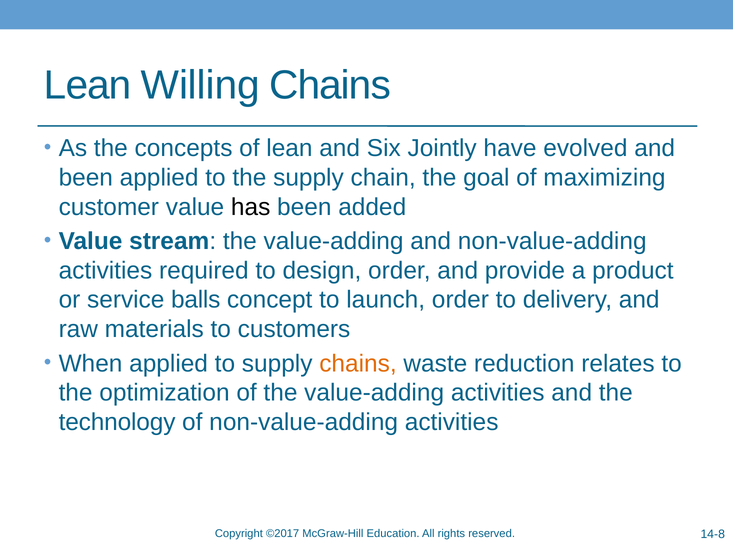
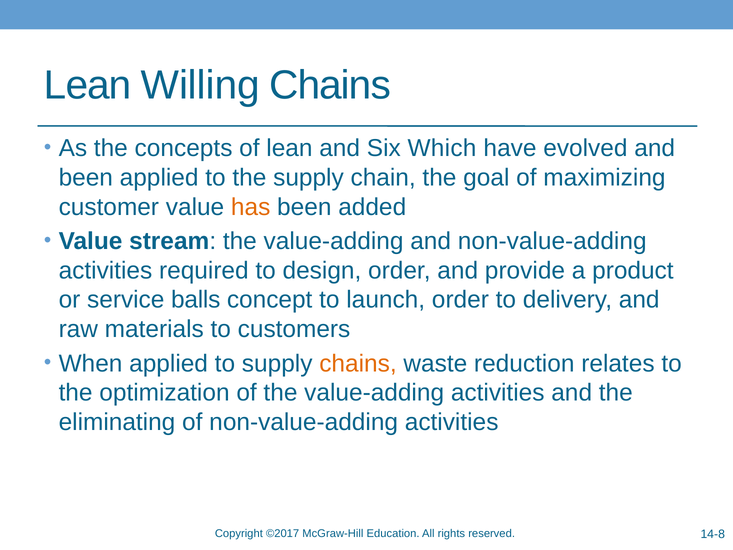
Jointly: Jointly -> Which (442, 148)
has colour: black -> orange (251, 207)
technology: technology -> eliminating (117, 422)
